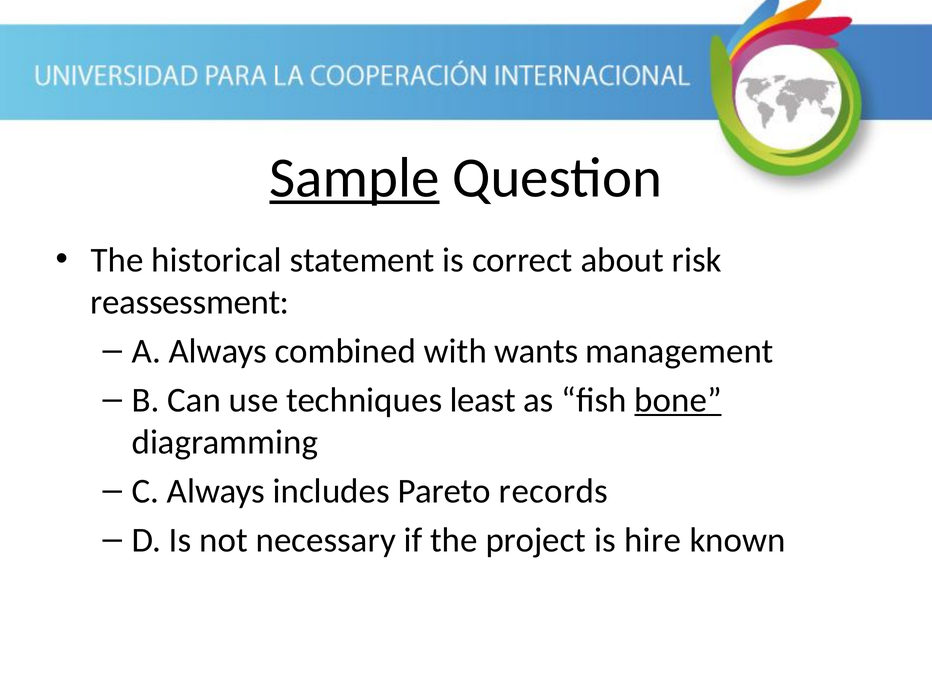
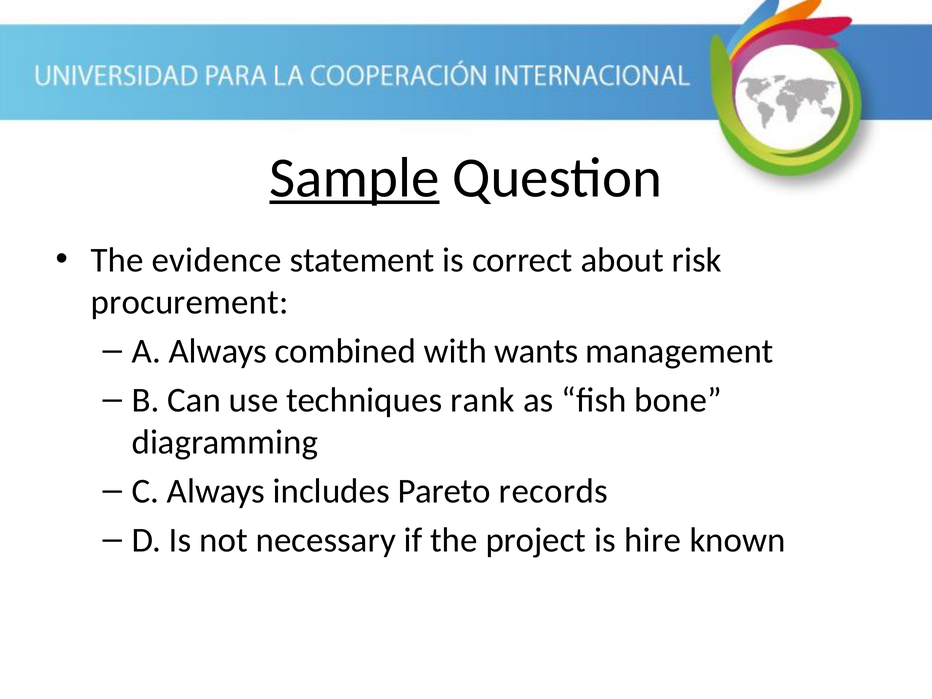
historical: historical -> evidence (217, 260)
reassessment: reassessment -> procurement (190, 302)
least: least -> rank (483, 400)
bone underline: present -> none (678, 400)
